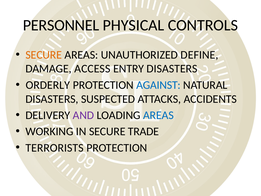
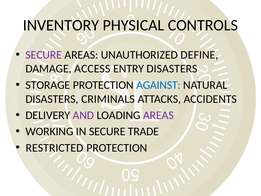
PERSONNEL: PERSONNEL -> INVENTORY (61, 25)
SECURE colour: orange -> purple (44, 55)
ORDERLY: ORDERLY -> STORAGE (48, 85)
SUSPECTED: SUSPECTED -> CRIMINALS (108, 99)
AREAS colour: blue -> purple (158, 115)
TERRORISTS: TERRORISTS -> RESTRICTED (55, 148)
